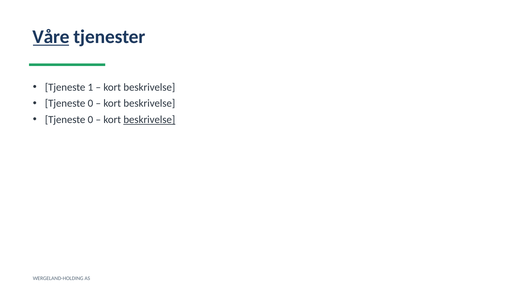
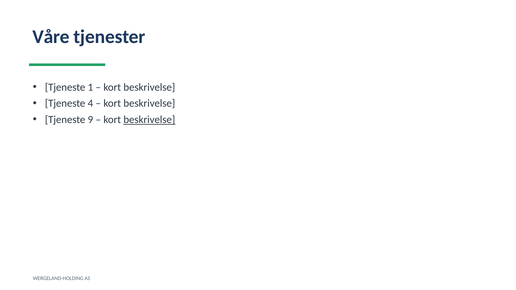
Våre underline: present -> none (51, 37)
0: 0 -> 4 (90, 104)
0: 0 -> 9 (90, 120)
